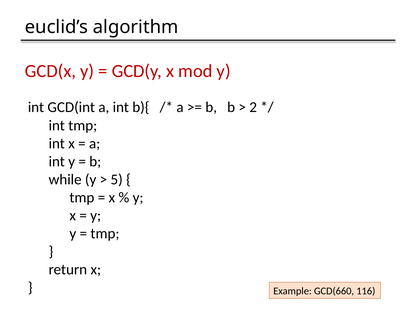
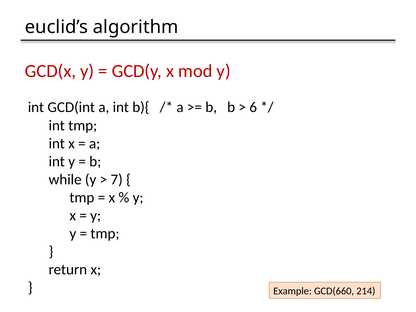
2: 2 -> 6 (253, 107)
5: 5 -> 7 (117, 179)
116: 116 -> 214 (366, 291)
